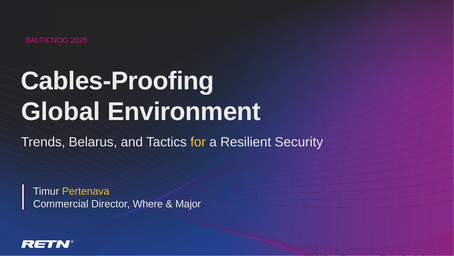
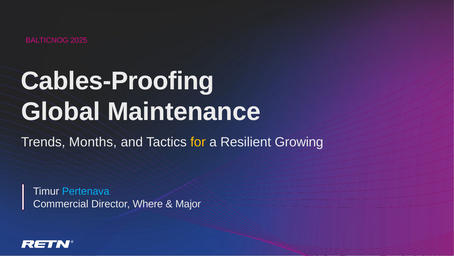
Environment: Environment -> Maintenance (184, 112)
Belarus: Belarus -> Months (93, 142)
Security: Security -> Growing (299, 142)
Pertenava colour: yellow -> light blue (86, 191)
